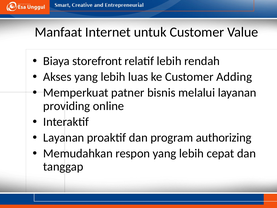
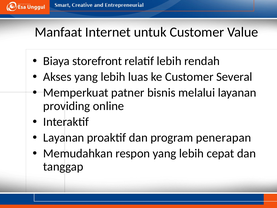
Adding: Adding -> Several (234, 77)
authorizing: authorizing -> penerapan (224, 137)
